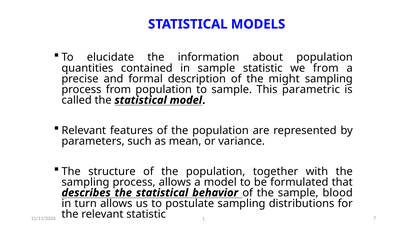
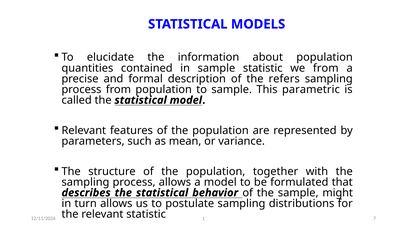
might: might -> refers (284, 79)
blood: blood -> might (338, 193)
